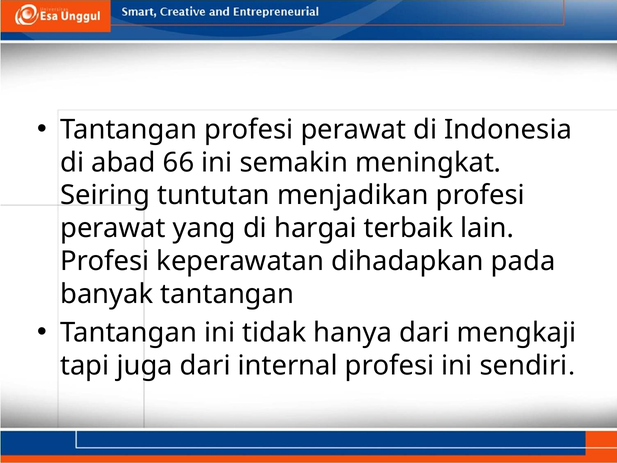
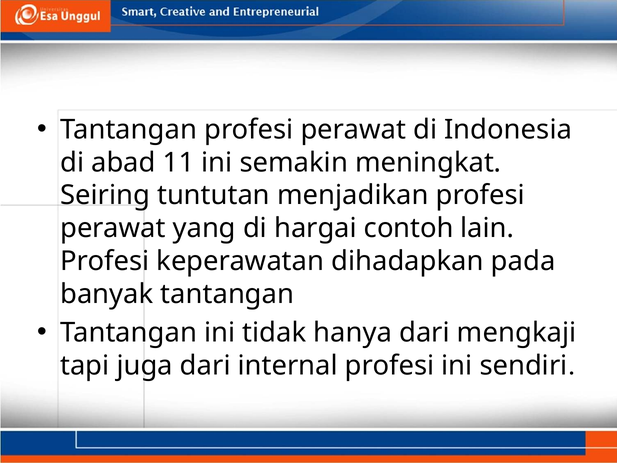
66: 66 -> 11 (179, 162)
terbaik: terbaik -> contoh (409, 228)
